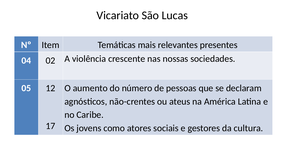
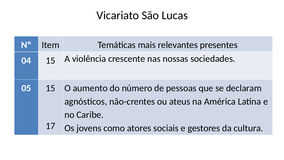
04 02: 02 -> 15 (51, 60)
05 12: 12 -> 15 (51, 88)
